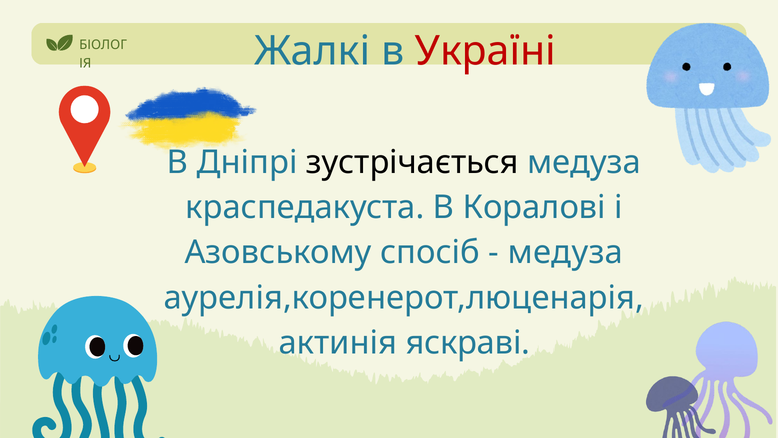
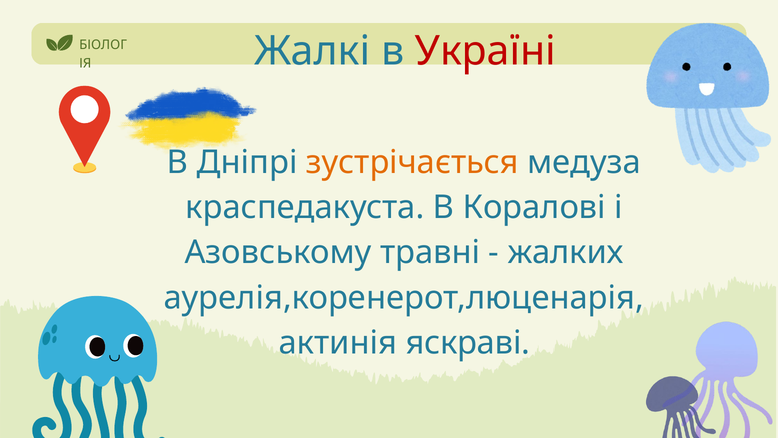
зустрічається colour: black -> orange (412, 162)
спосіб: спосіб -> травні (430, 252)
медуза: медуза -> жалких (566, 252)
